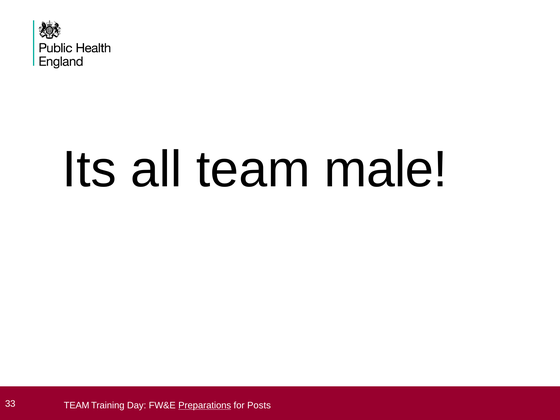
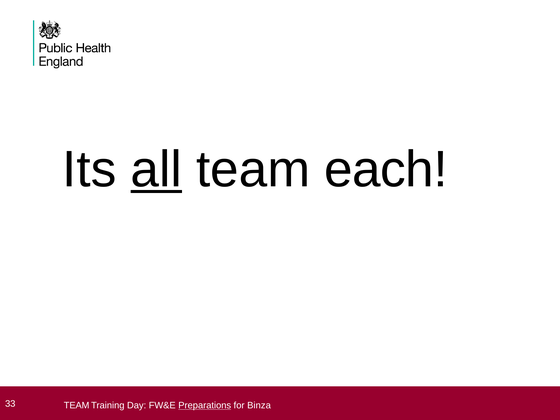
all underline: none -> present (156, 169)
male: male -> each (386, 169)
Posts: Posts -> Binza (259, 405)
